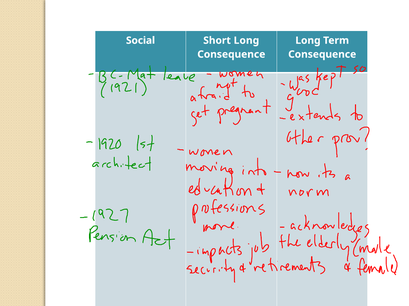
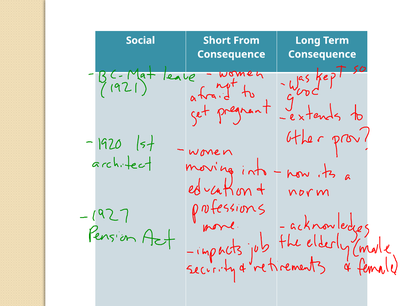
Short Long: Long -> From (247, 41)
